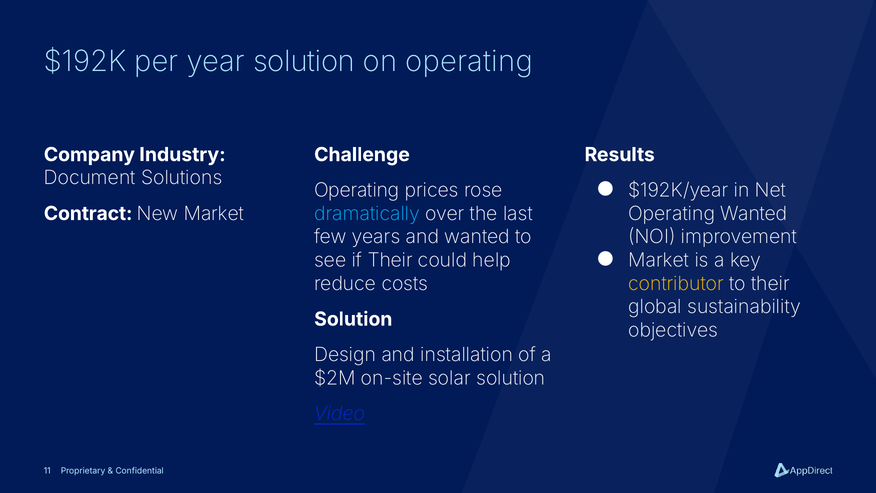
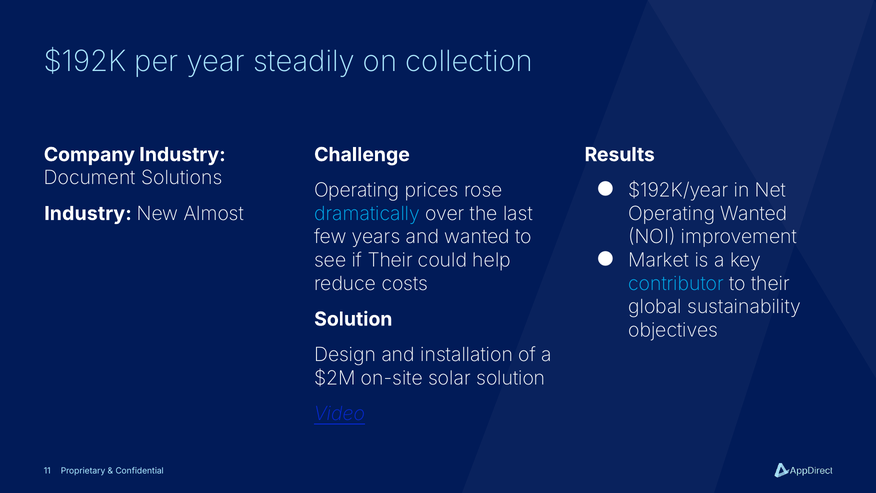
year solution: solution -> steadily (304, 62)
on operating: operating -> collection (469, 62)
Contract: Contract -> Industry (88, 214)
New Market: Market -> Almost (214, 214)
contributor colour: yellow -> light blue (676, 284)
